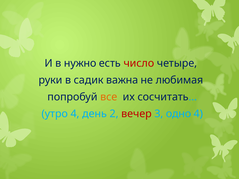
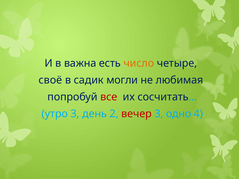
нужно: нужно -> важна (80, 63)
число colour: red -> orange (139, 63)
руки: руки -> своё (50, 80)
важна: важна -> могли (122, 80)
все colour: orange -> red (109, 97)
утро 4: 4 -> 3 (75, 114)
